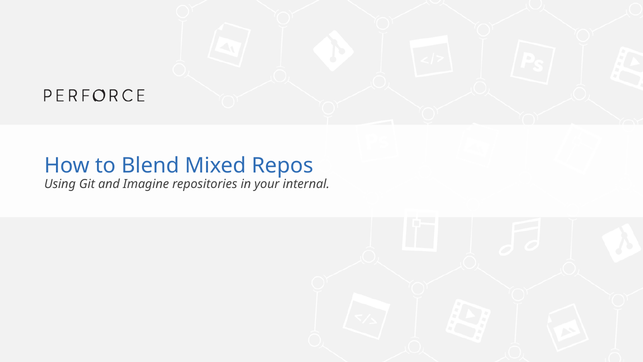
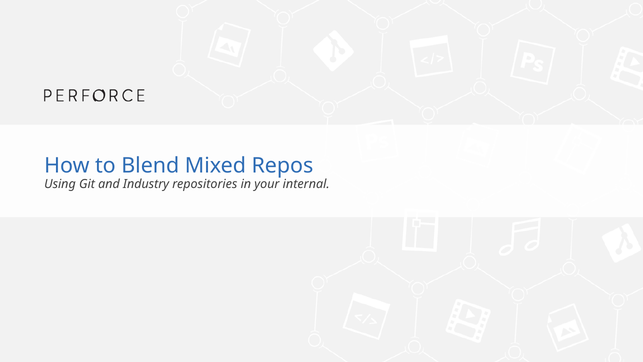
Imagine: Imagine -> Industry (146, 184)
